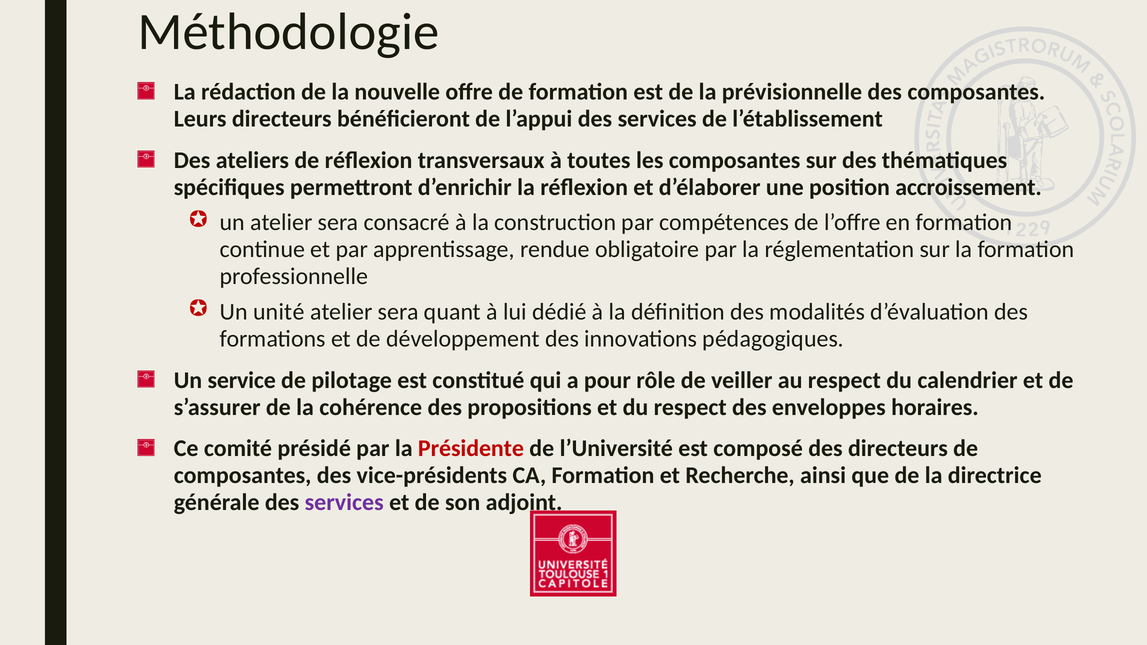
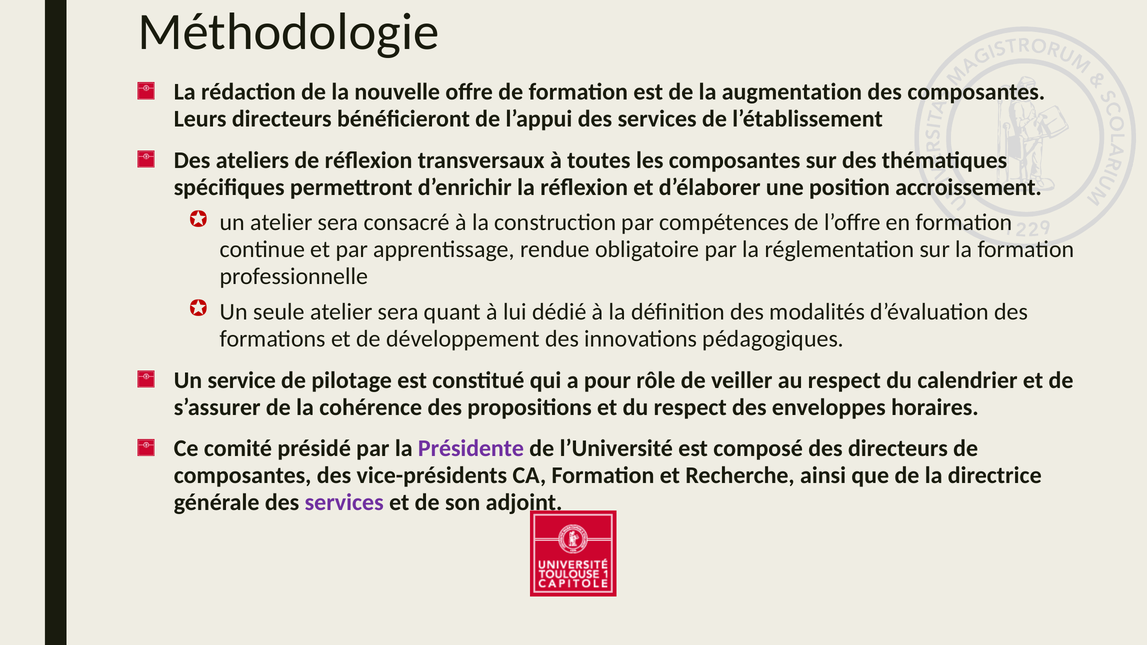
prévisionnelle: prévisionnelle -> augmentation (792, 92)
unité: unité -> seule (279, 312)
Présidente colour: red -> purple (471, 449)
